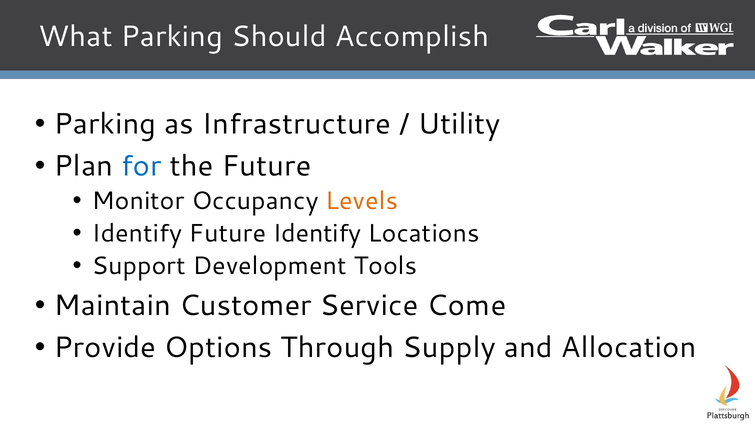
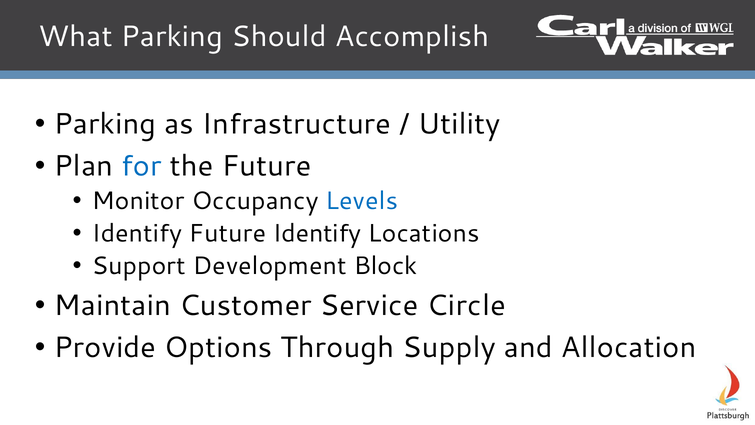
Levels colour: orange -> blue (362, 201)
Tools: Tools -> Block (385, 266)
Come: Come -> Circle (467, 305)
